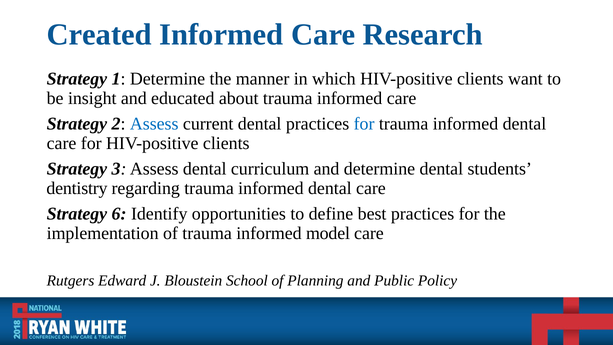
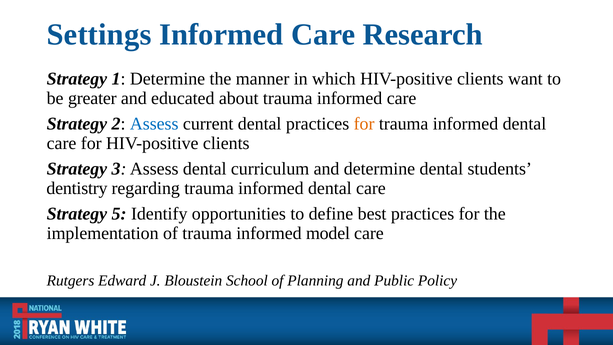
Created: Created -> Settings (99, 35)
insight: insight -> greater (92, 98)
for colour: blue -> orange (364, 124)
6: 6 -> 5 (119, 214)
